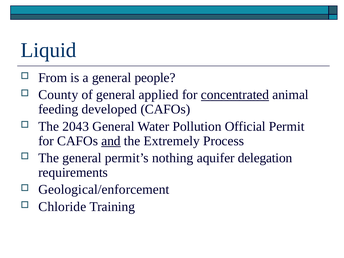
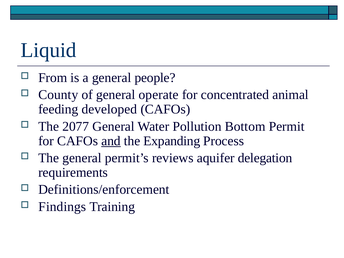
applied: applied -> operate (159, 95)
concentrated underline: present -> none (235, 95)
2043: 2043 -> 2077 (76, 126)
Official: Official -> Bottom (245, 126)
Extremely: Extremely -> Expanding (172, 141)
nothing: nothing -> reviews (173, 158)
Geological/enforcement: Geological/enforcement -> Definitions/enforcement (104, 190)
Chloride: Chloride -> Findings (62, 207)
